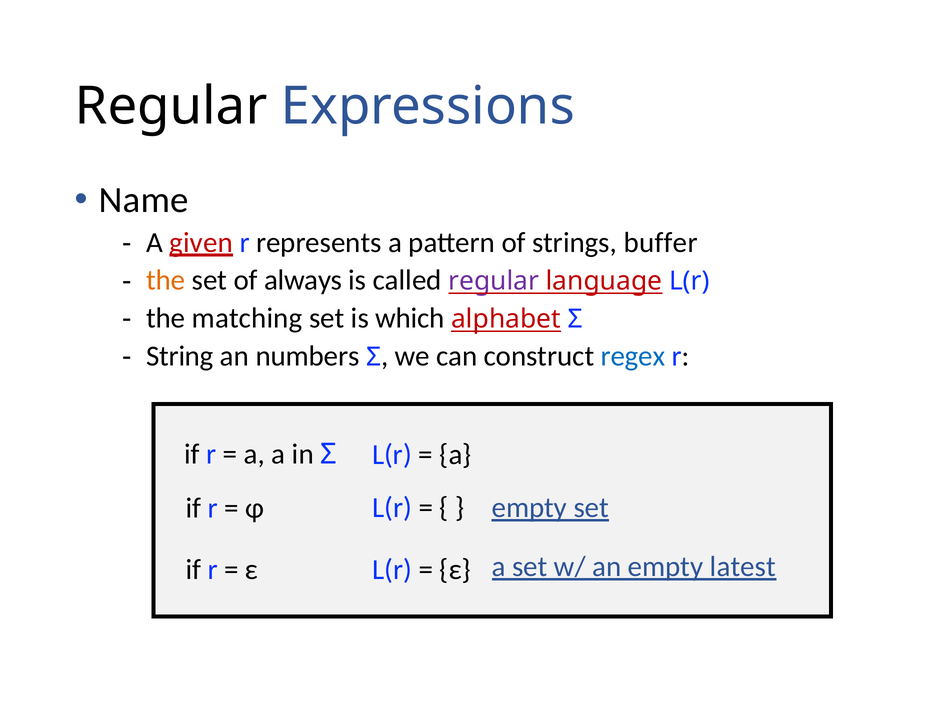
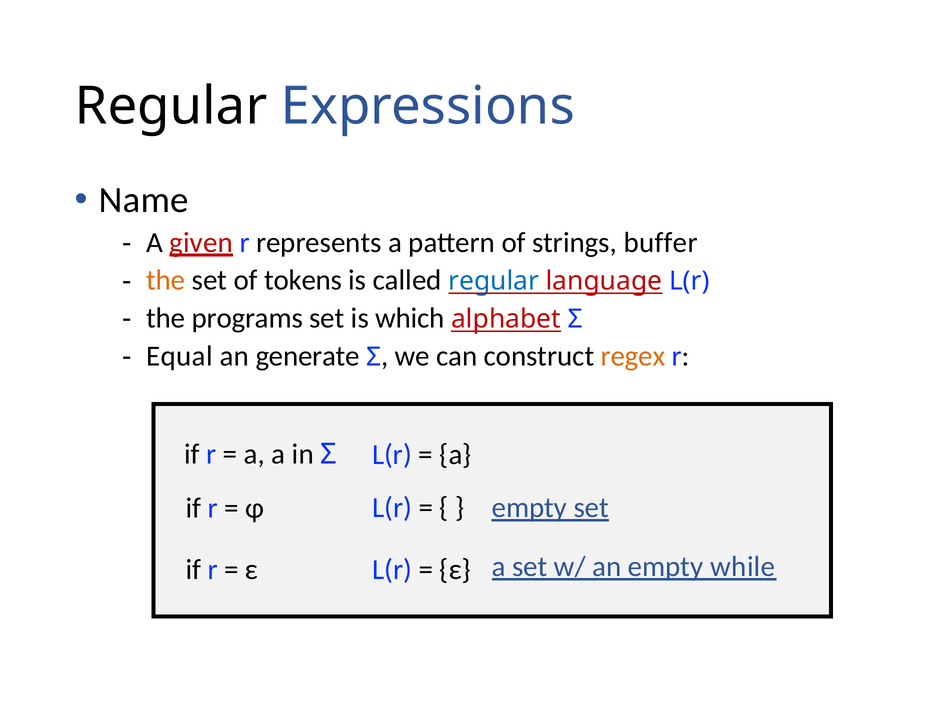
always: always -> tokens (303, 280)
regular colour: purple -> blue (494, 281)
matching: matching -> programs (247, 318)
String: String -> Equal (180, 356)
numbers: numbers -> generate (308, 356)
regex colour: blue -> orange (633, 356)
latest: latest -> while (743, 566)
